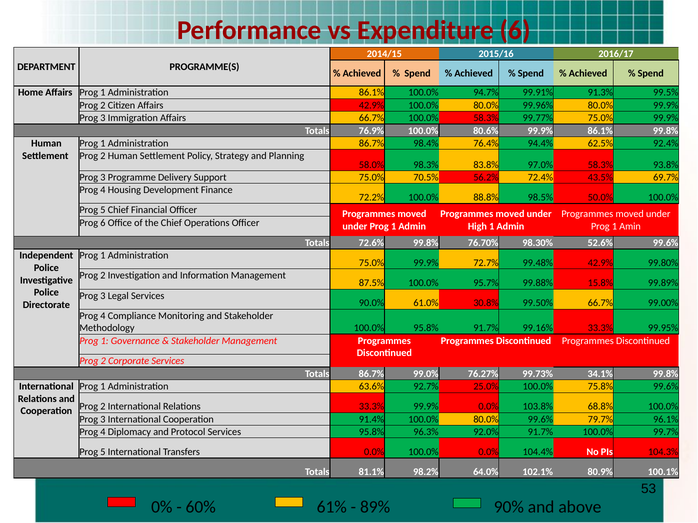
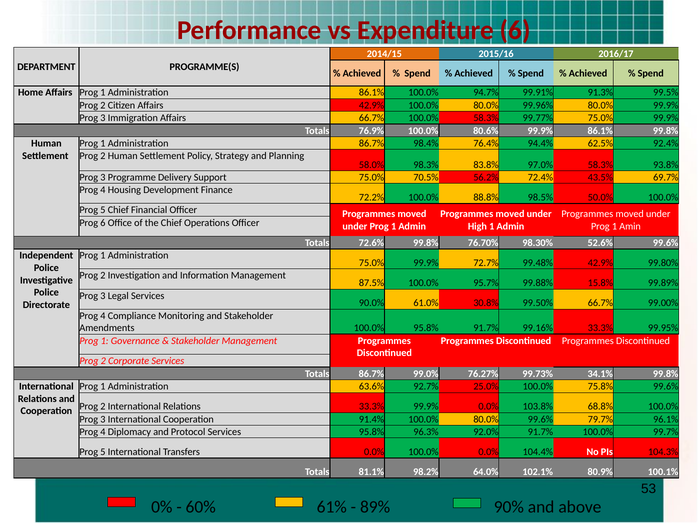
Methodology: Methodology -> Amendments (107, 328)
